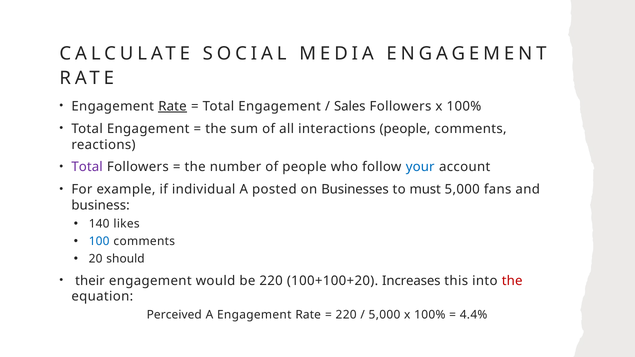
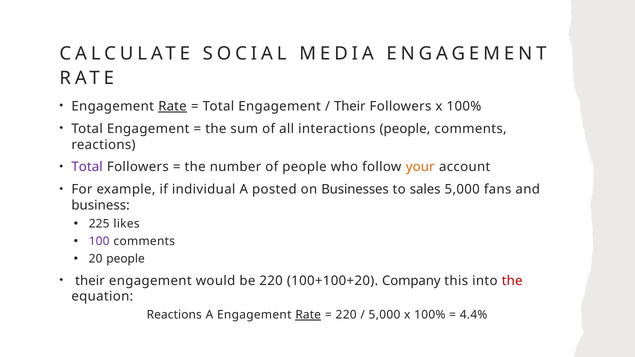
Sales: Sales -> Their (350, 106)
your colour: blue -> orange (420, 167)
must: must -> sales (425, 190)
140: 140 -> 225 (99, 224)
100 colour: blue -> purple (99, 241)
20 should: should -> people (126, 259)
Increases: Increases -> Company (411, 281)
Perceived: Perceived -> Reactions (174, 315)
Rate underline: none -> present (308, 315)
